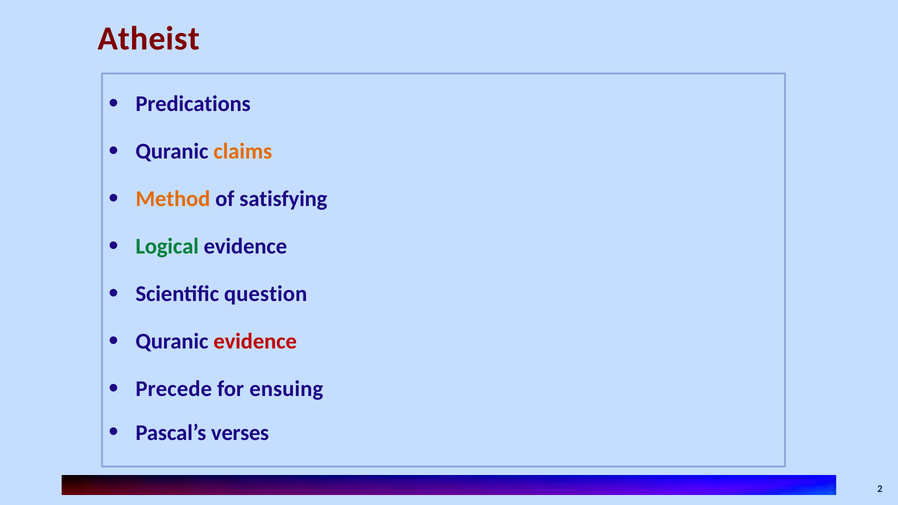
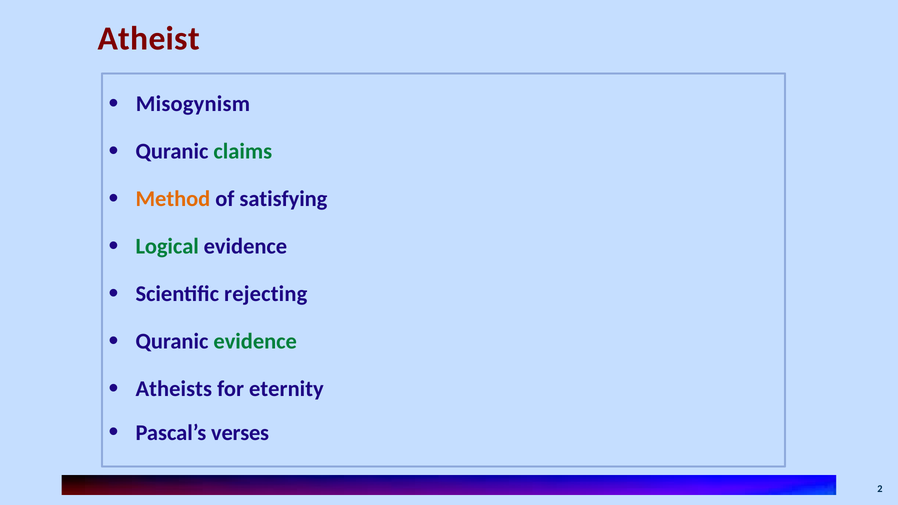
Predications: Predications -> Misogynism (193, 104)
claims colour: orange -> green (243, 152)
question: question -> rejecting (266, 294)
evidence colour: red -> green (255, 342)
Precede: Precede -> Atheists (174, 389)
ensuing: ensuing -> eternity (286, 389)
